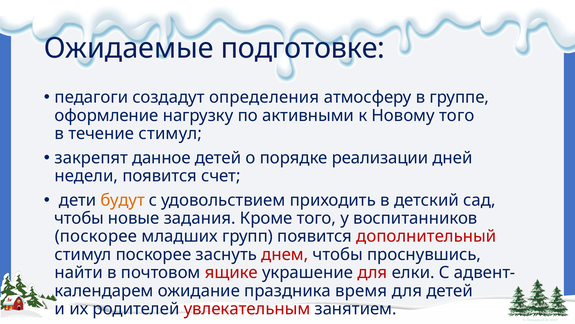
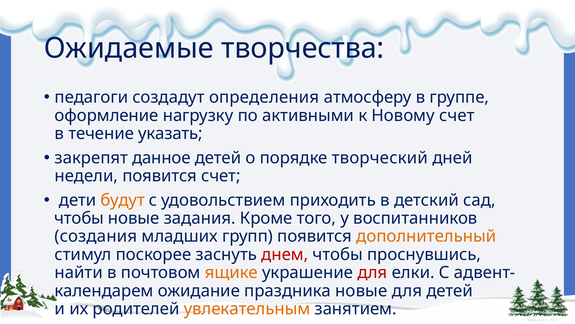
подготовке: подготовке -> творчества (303, 48)
Новому того: того -> счет (457, 115)
течение стимул: стимул -> указать (170, 133)
реализации: реализации -> творческий (380, 158)
поскорее: поскорее -> создания (96, 236)
дополнительный colour: red -> orange (426, 236)
ящике colour: red -> orange (231, 272)
праздника время: время -> новые (361, 290)
увлекательным colour: red -> orange (247, 308)
